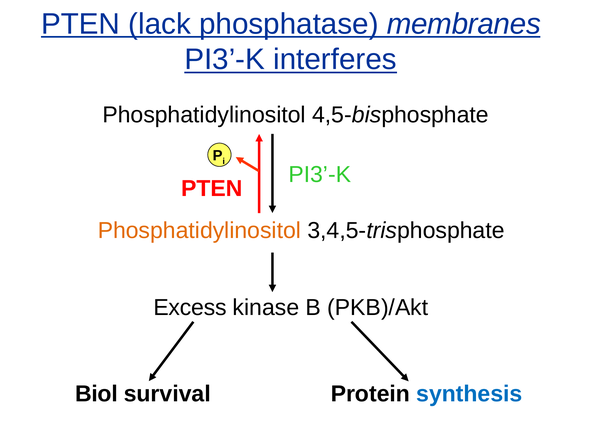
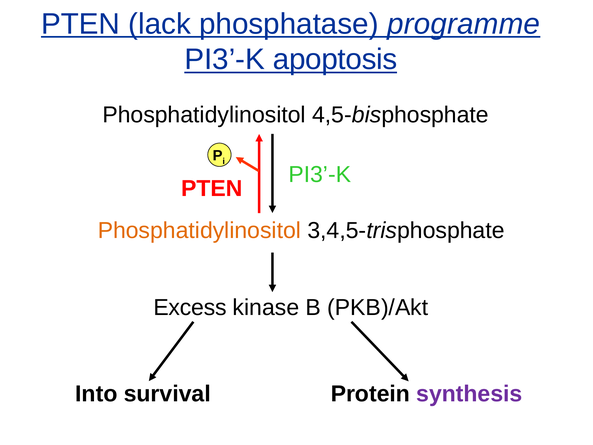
membranes: membranes -> programme (464, 24)
interferes: interferes -> apoptosis (335, 59)
Biol: Biol -> Into (96, 394)
synthesis colour: blue -> purple (469, 394)
